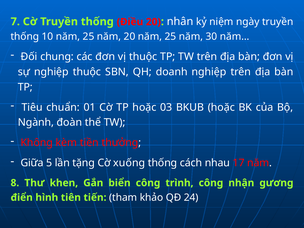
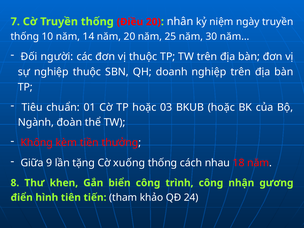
10 năm 25: 25 -> 14 (89, 37)
chung: chung -> người (57, 57)
5: 5 -> 9 (49, 163)
17: 17 -> 18 (239, 163)
